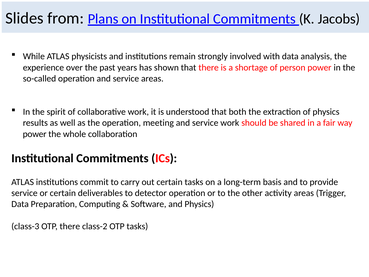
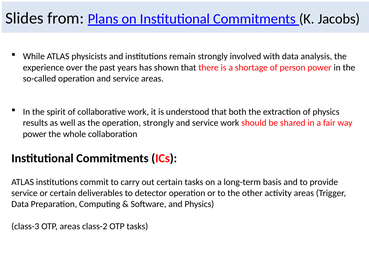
operation meeting: meeting -> strongly (158, 123)
OTP there: there -> areas (70, 226)
